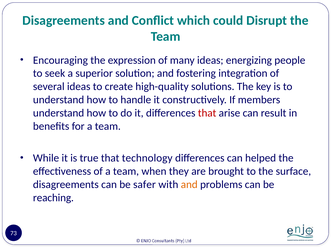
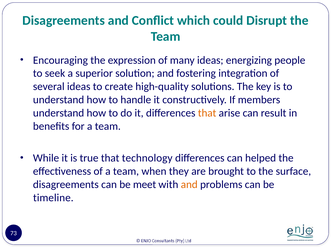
that colour: red -> orange (207, 113)
safer: safer -> meet (145, 185)
reaching: reaching -> timeline (53, 198)
